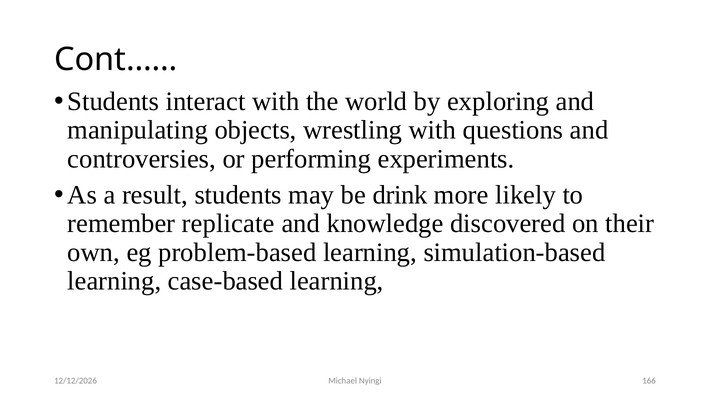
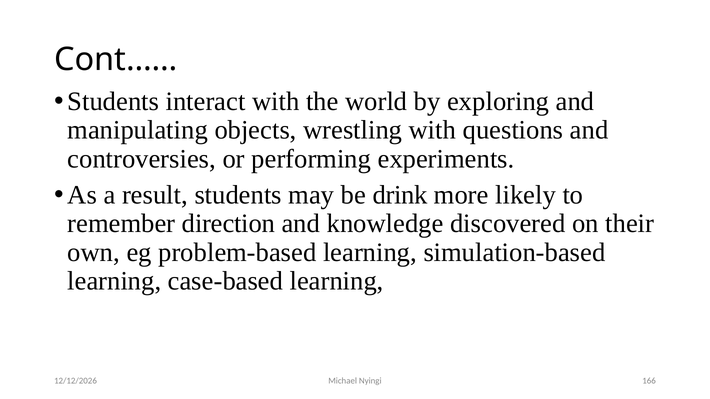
replicate: replicate -> direction (228, 224)
